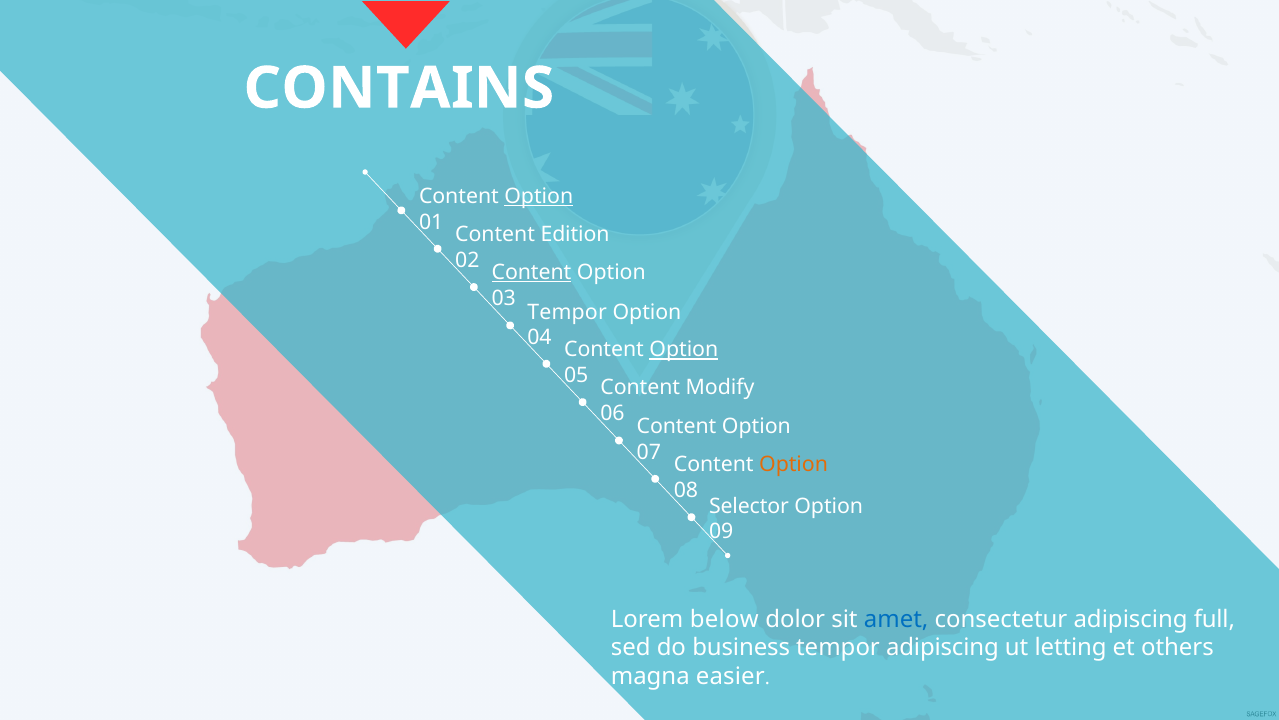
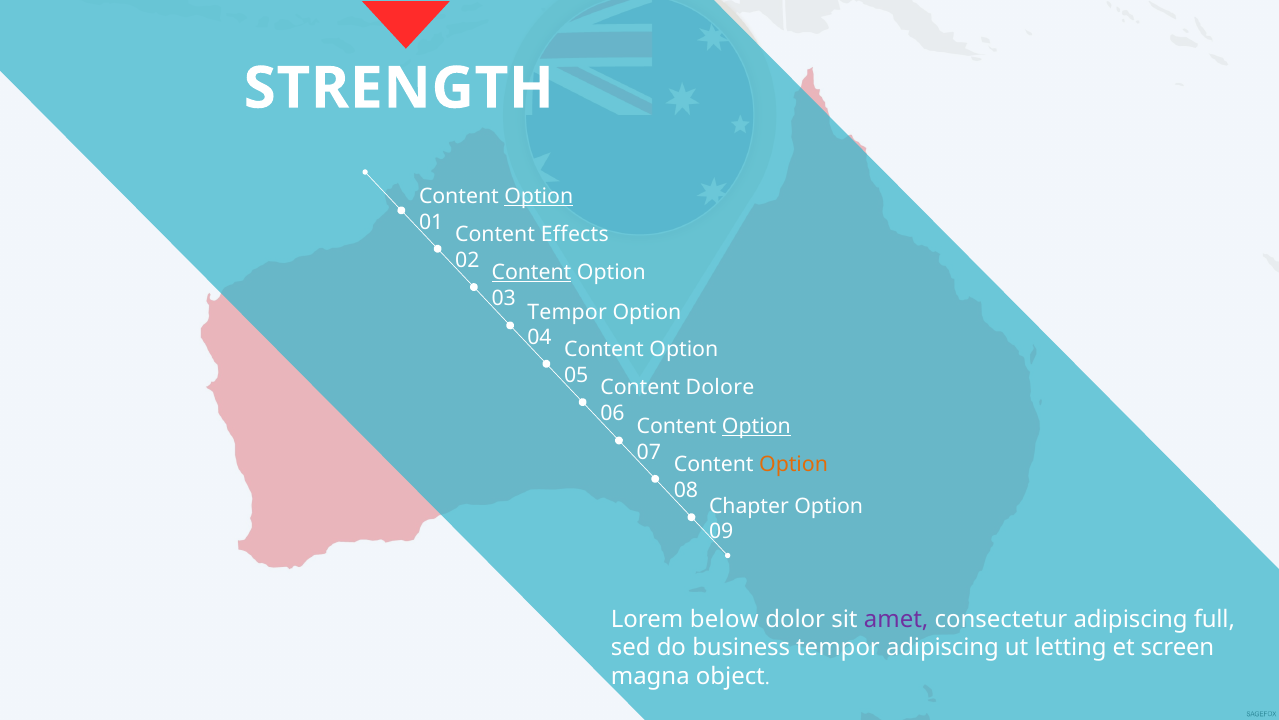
CONTAINS: CONTAINS -> STRENGTH (399, 88)
Edition: Edition -> Effects (575, 234)
Option underline: present -> none (684, 350)
Modify: Modify -> Dolore (720, 388)
Option underline: none -> present (756, 426)
Selector: Selector -> Chapter (749, 506)
amet colour: blue -> purple (896, 619)
others: others -> screen (1178, 648)
easier: easier -> object (730, 676)
